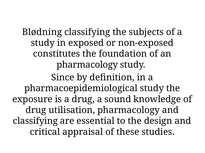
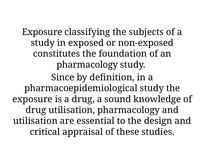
Blødning: Blødning -> Exposure (42, 32)
classifying: classifying -> utilisation (35, 122)
